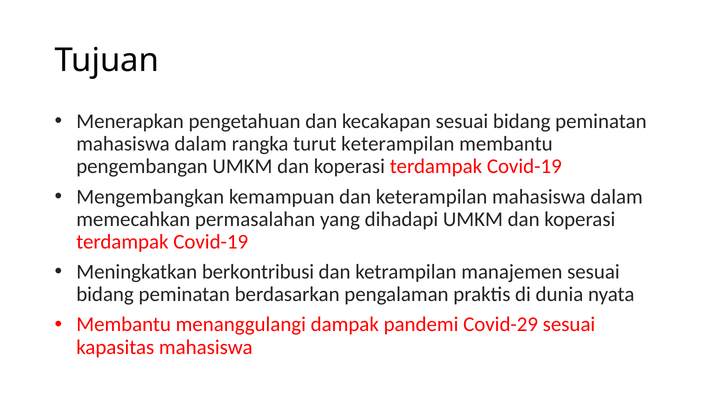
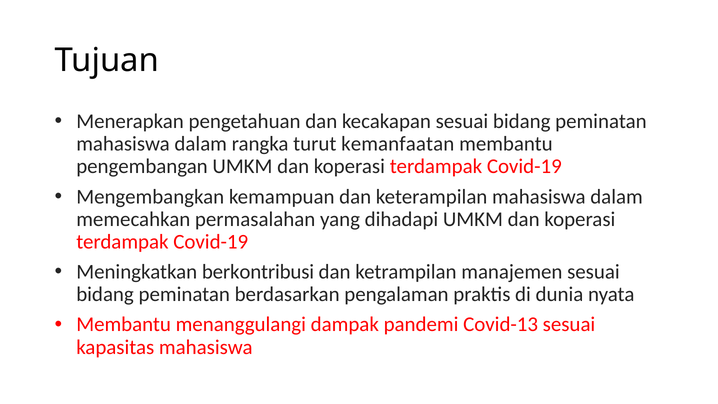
turut keterampilan: keterampilan -> kemanfaatan (398, 144)
Covid-29: Covid-29 -> Covid-13 (501, 324)
